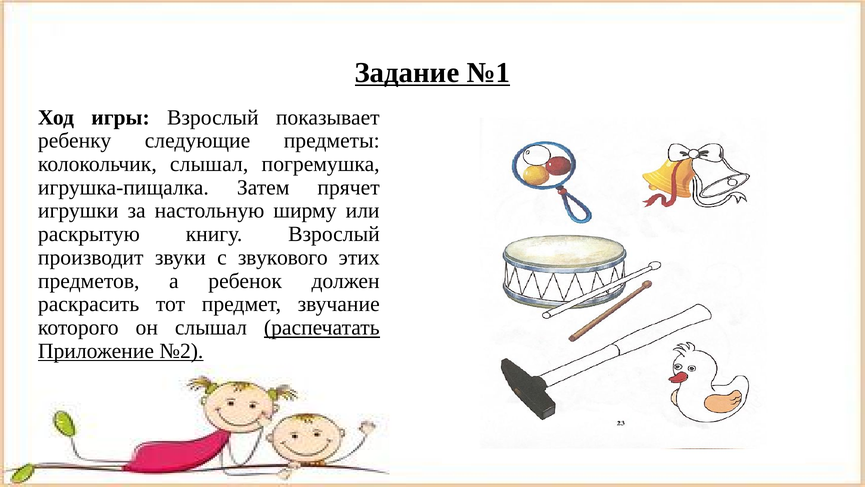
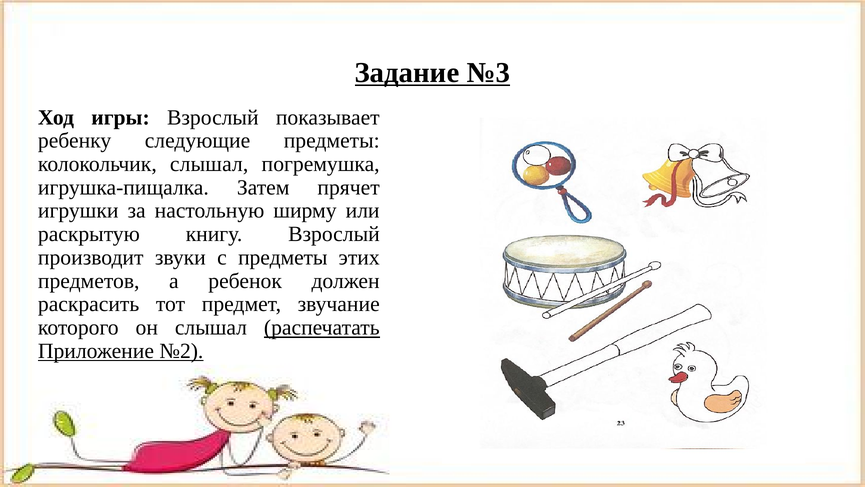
№1: №1 -> №3 (488, 73)
с звукового: звукового -> предметы (283, 257)
